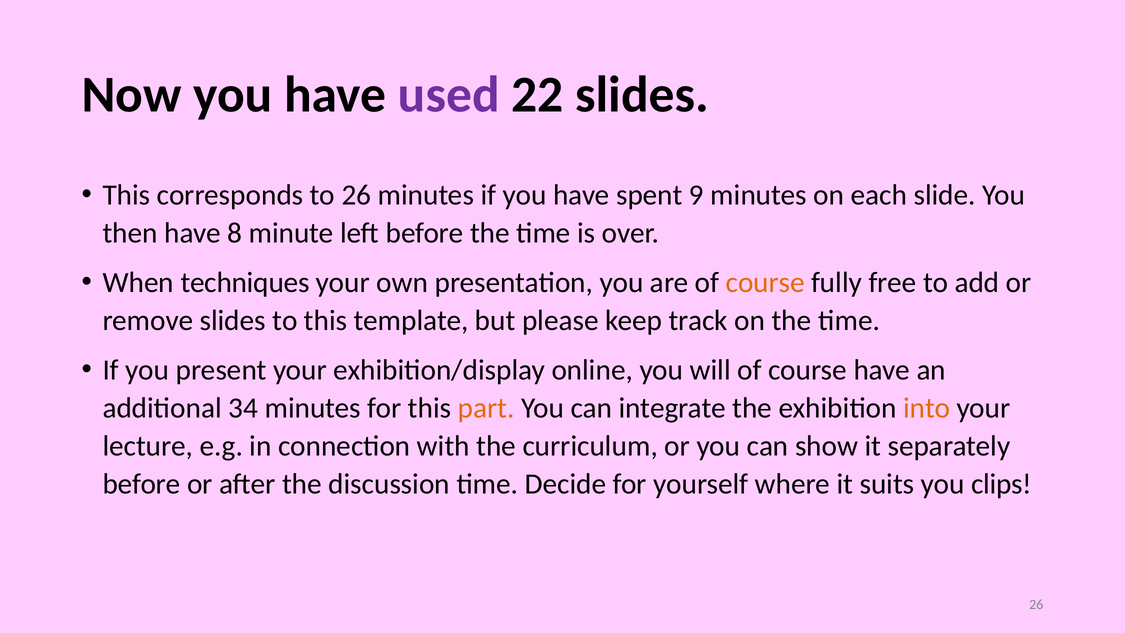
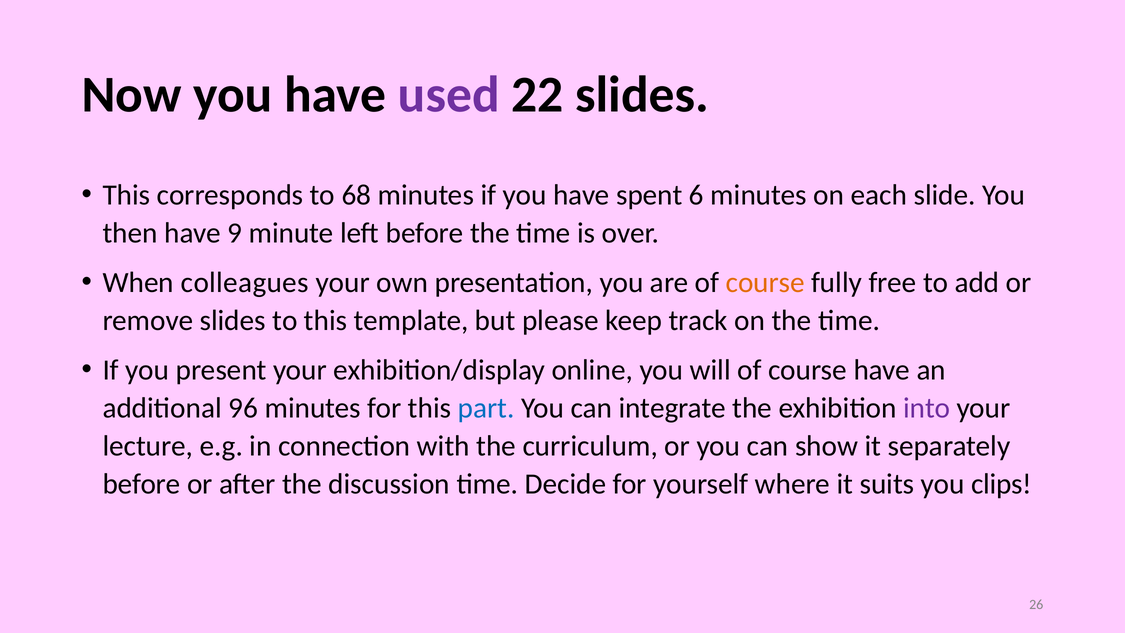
to 26: 26 -> 68 (356, 195)
9: 9 -> 6 (696, 195)
8: 8 -> 9 (235, 233)
techniques: techniques -> colleagues (245, 283)
34: 34 -> 96 (243, 408)
part colour: orange -> blue (486, 408)
into colour: orange -> purple (927, 408)
